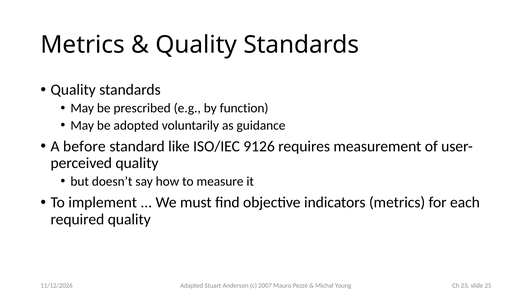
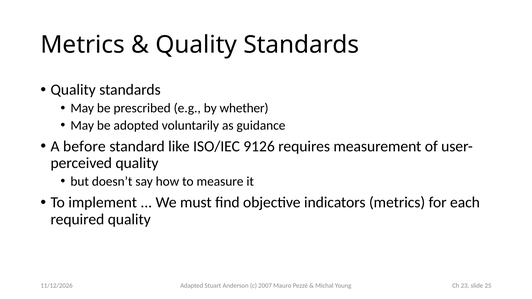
function: function -> whether (244, 108)
